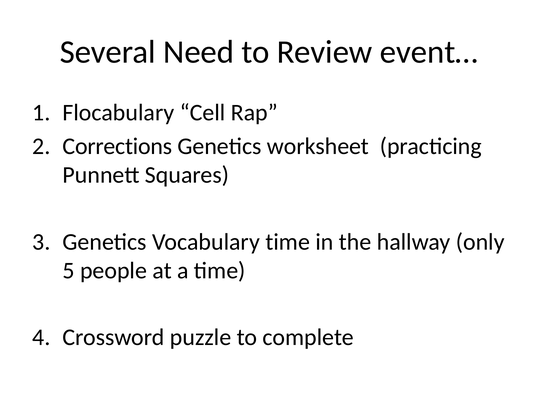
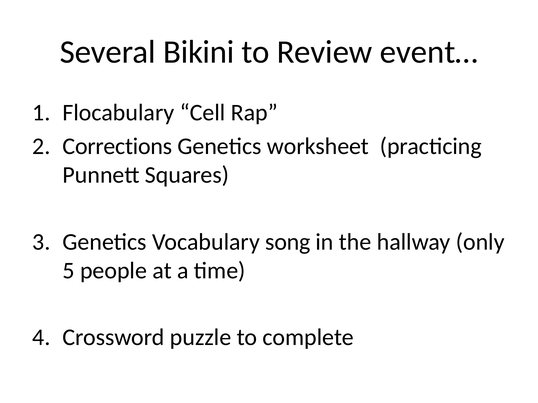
Need: Need -> Bikini (199, 52)
Vocabulary time: time -> song (288, 242)
